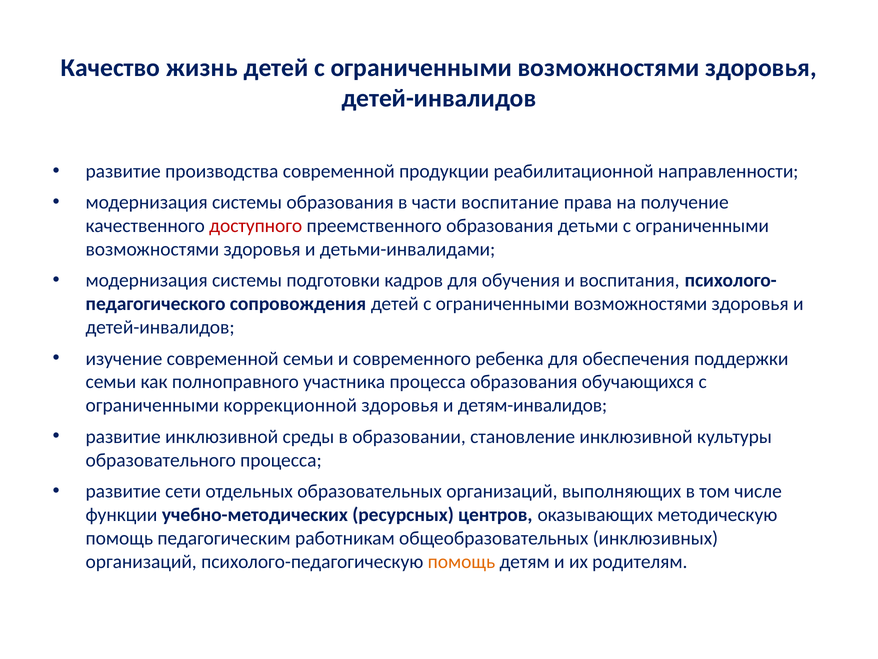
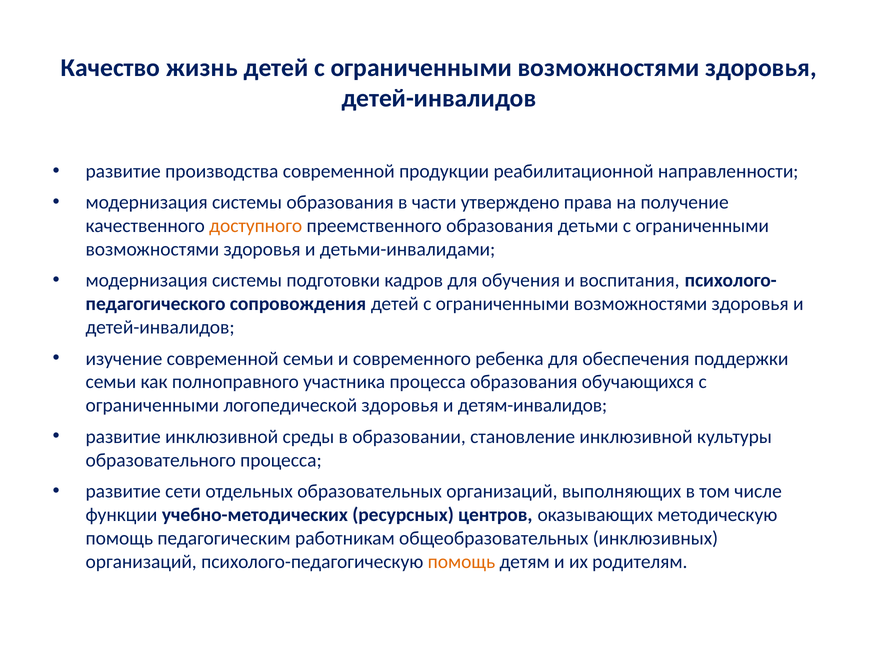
воспитание: воспитание -> утверждено (510, 202)
доступного colour: red -> orange (256, 226)
коррекционной: коррекционной -> логопедической (290, 405)
